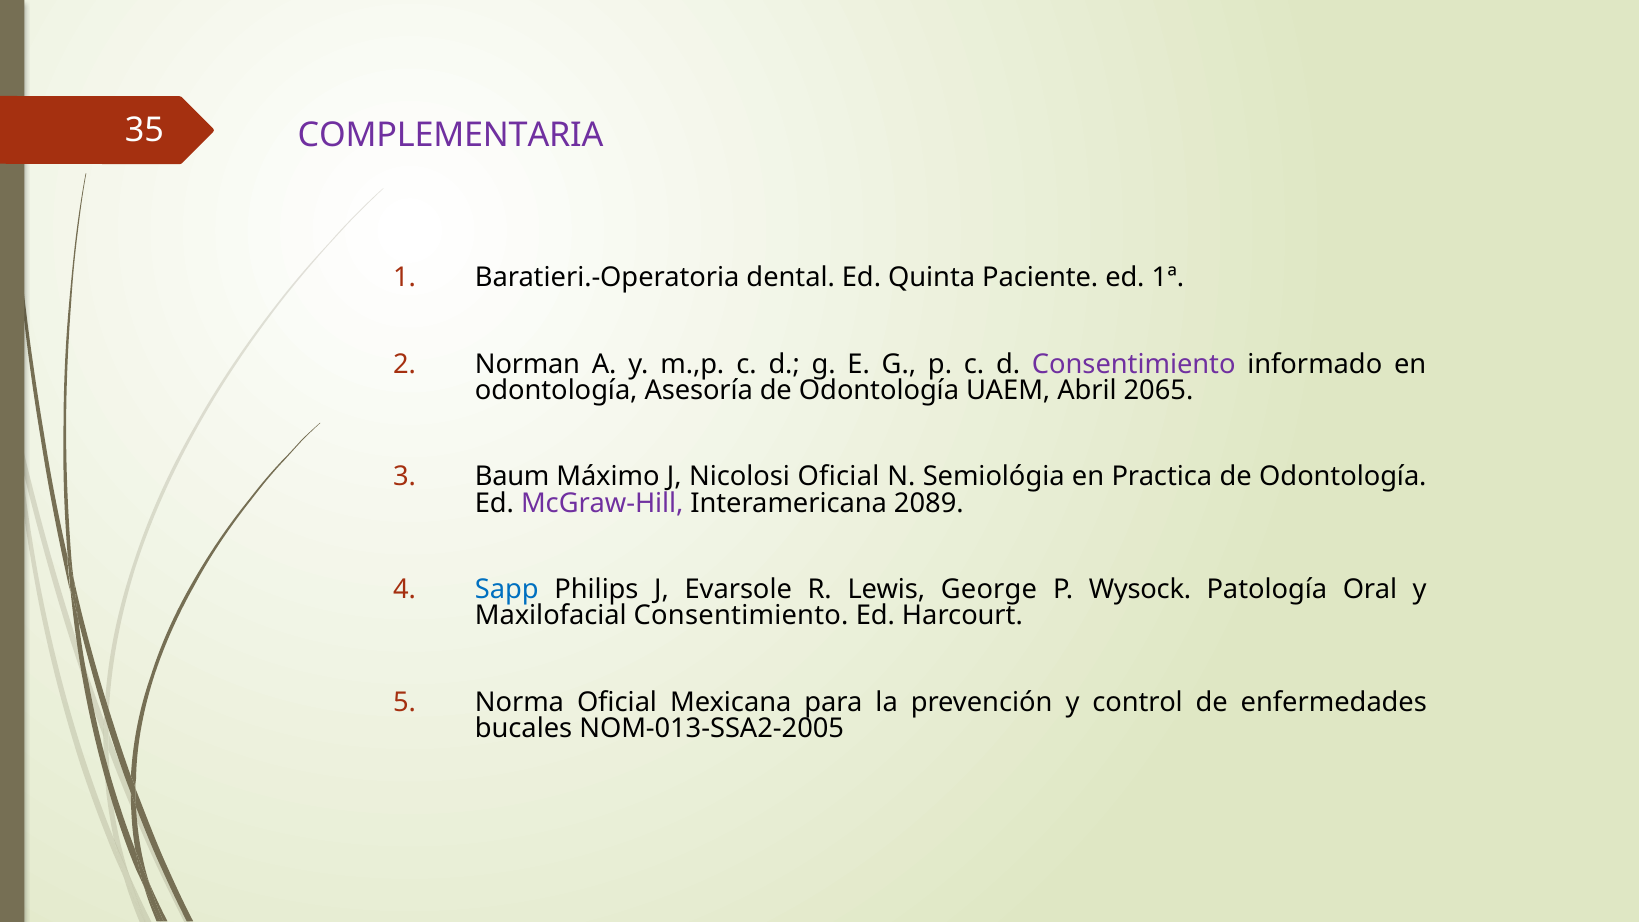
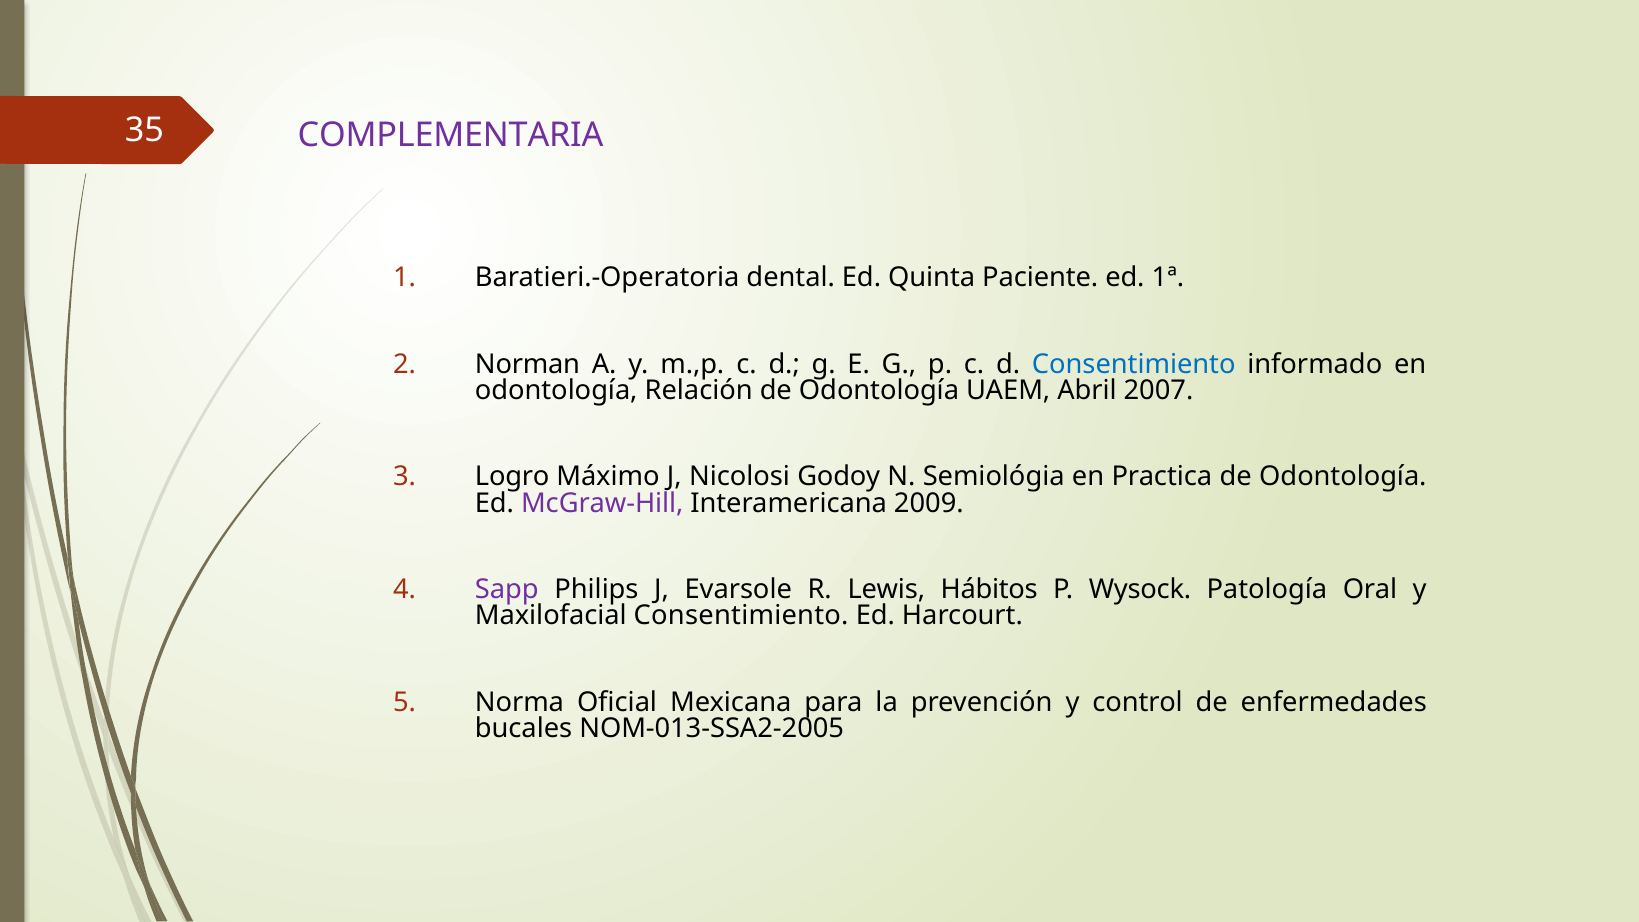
Consentimiento colour: purple -> blue (1134, 364)
Asesoría: Asesoría -> Relación (699, 390)
2065: 2065 -> 2007 (1159, 390)
Baum: Baum -> Logro (512, 477)
Nicolosi Oficial: Oficial -> Godoy (839, 477)
2089: 2089 -> 2009 (929, 503)
Sapp colour: blue -> purple (507, 589)
George: George -> Hábitos (989, 589)
